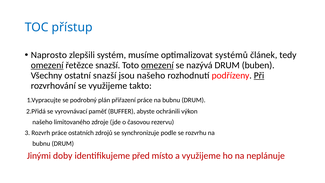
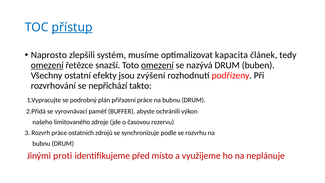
přístup underline: none -> present (72, 27)
systémů: systémů -> kapacita (231, 55)
ostatní snazší: snazší -> efekty (105, 75)
jsou našeho: našeho -> zvýšení (151, 75)
Při underline: present -> none (259, 75)
se využijeme: využijeme -> nepřichází (108, 86)
doby: doby -> proti (63, 156)
